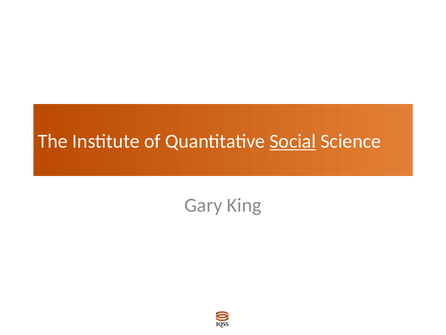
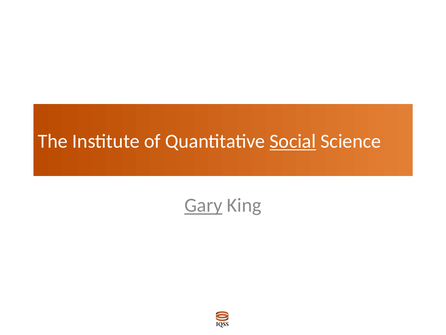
Gary underline: none -> present (203, 205)
